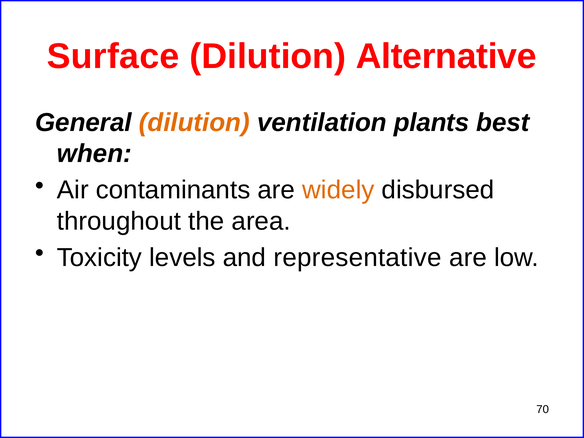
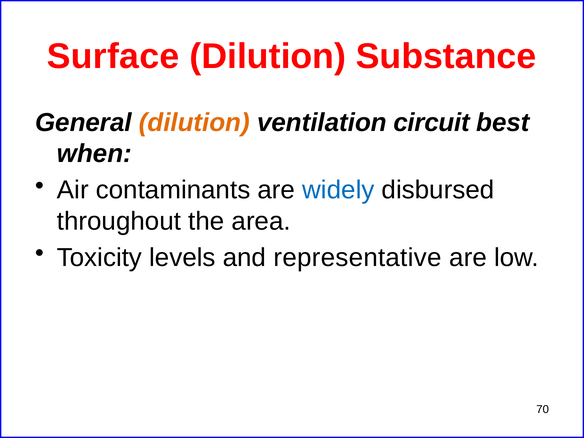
Alternative: Alternative -> Substance (446, 57)
plants: plants -> circuit (432, 123)
widely colour: orange -> blue (338, 190)
